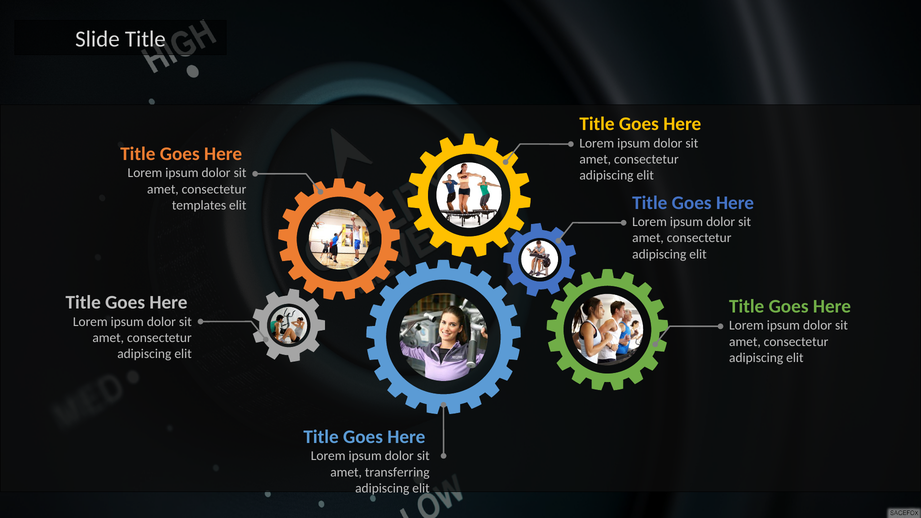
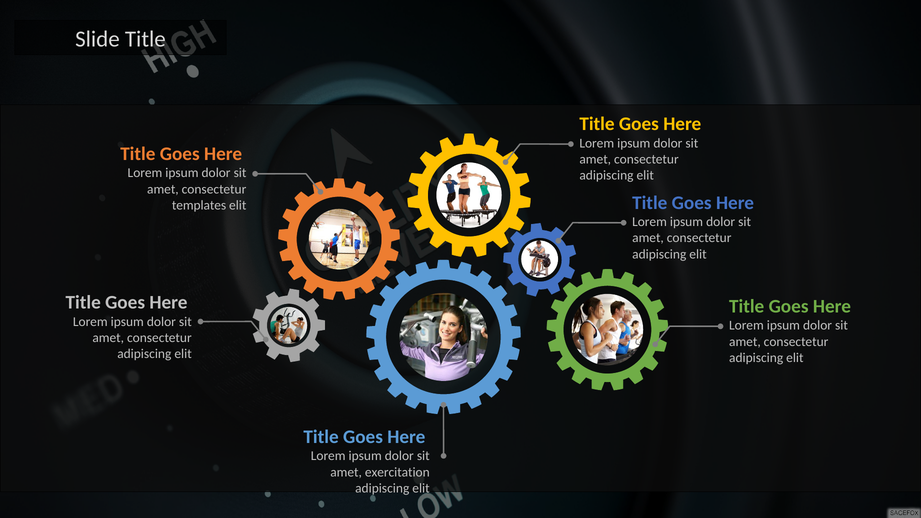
transferring: transferring -> exercitation (397, 472)
